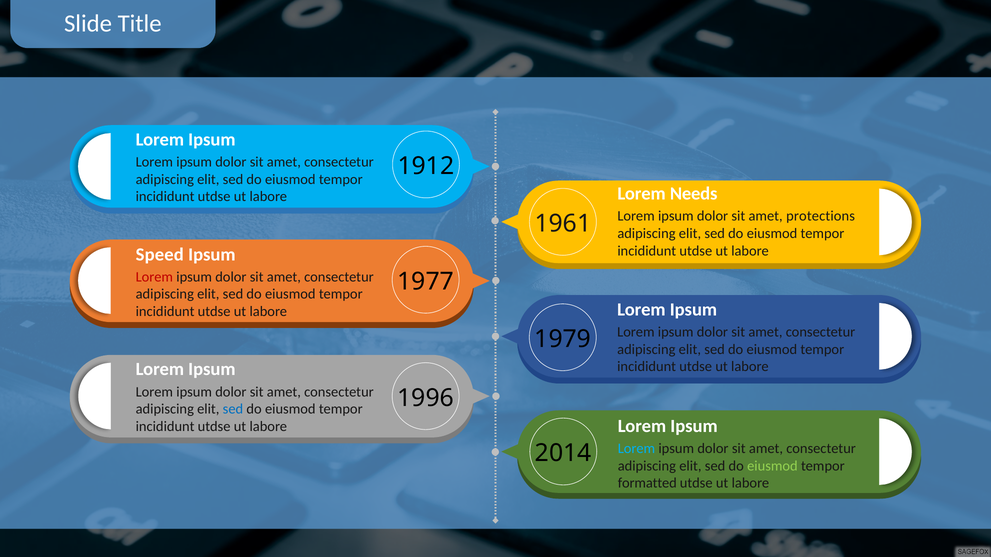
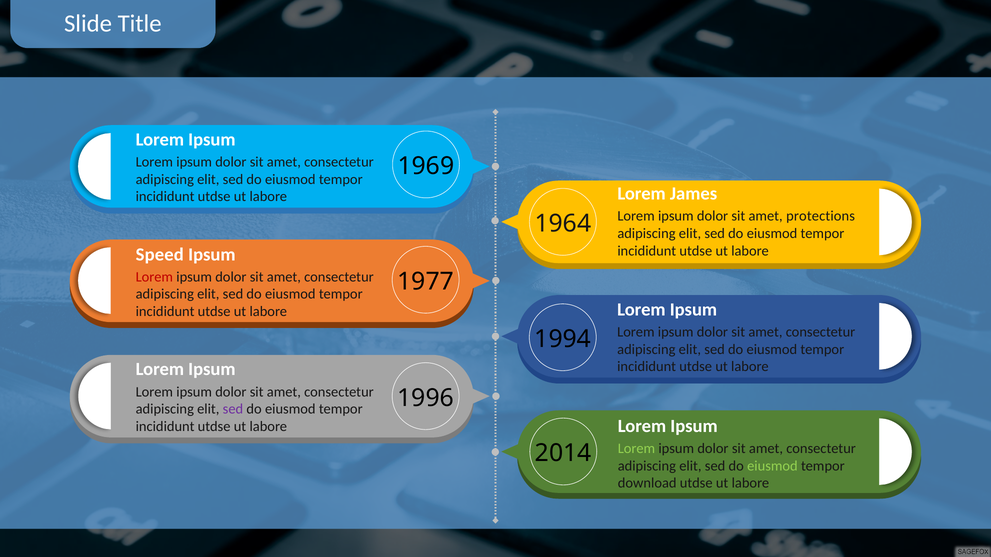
1912: 1912 -> 1969 (426, 166)
Needs: Needs -> James (694, 194)
1961: 1961 -> 1964 (563, 224)
1979: 1979 -> 1994 (563, 339)
sed colour: blue -> purple (233, 409)
Lorem colour: light blue -> light green (636, 449)
formatted: formatted -> download (647, 484)
